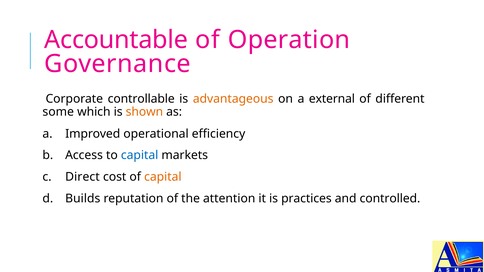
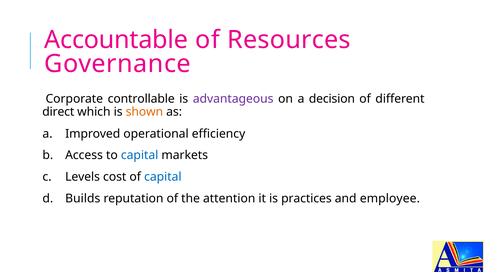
Operation: Operation -> Resources (289, 40)
advantageous colour: orange -> purple (233, 99)
external: external -> decision (332, 99)
some: some -> direct (58, 112)
Direct: Direct -> Levels (83, 177)
capital colour: orange -> blue (163, 177)
controlled: controlled -> employee (390, 199)
